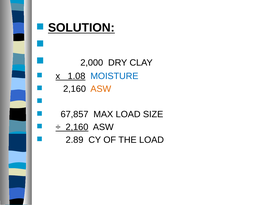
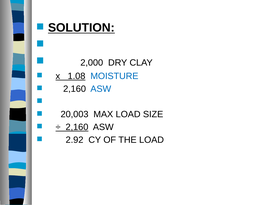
ASW colour: orange -> blue (101, 89)
67,857: 67,857 -> 20,003 (75, 114)
2.89: 2.89 -> 2.92 (75, 140)
